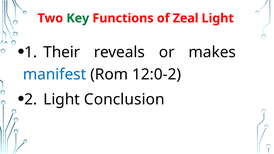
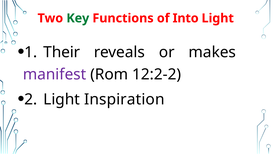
Zeal: Zeal -> Into (186, 18)
manifest colour: blue -> purple (55, 74)
12:0-2: 12:0-2 -> 12:2-2 (157, 74)
Conclusion: Conclusion -> Inspiration (124, 99)
